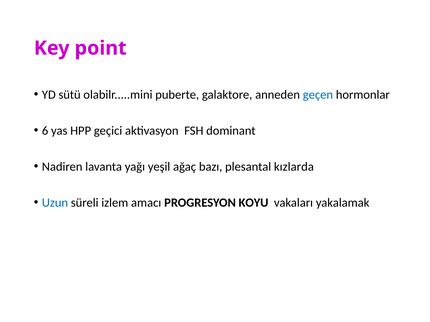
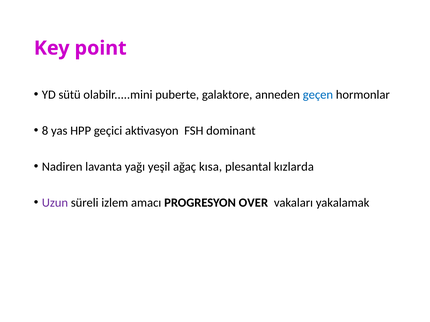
6: 6 -> 8 (45, 131)
bazı: bazı -> kısa (211, 167)
Uzun colour: blue -> purple (55, 203)
KOYU: KOYU -> OVER (253, 203)
